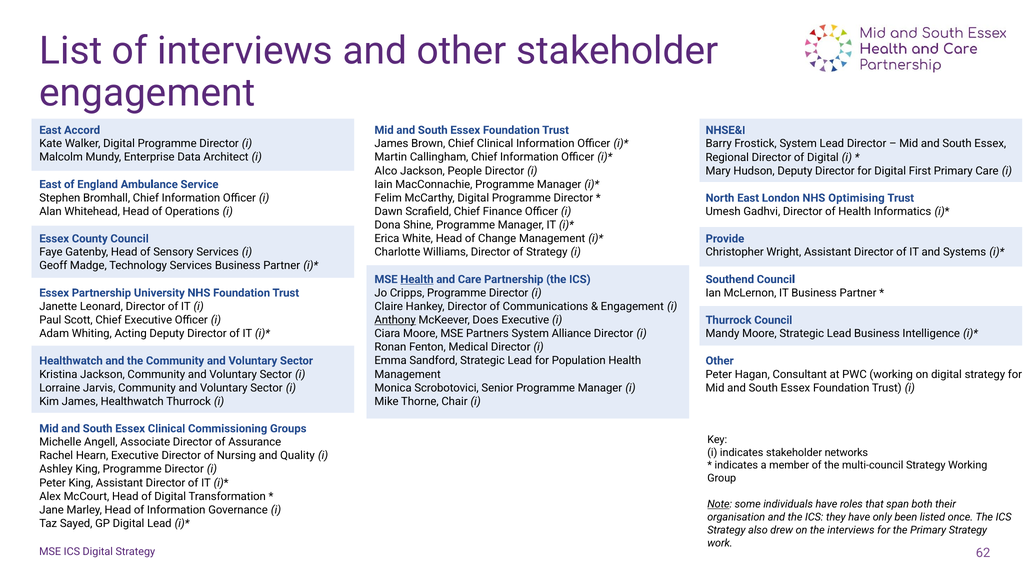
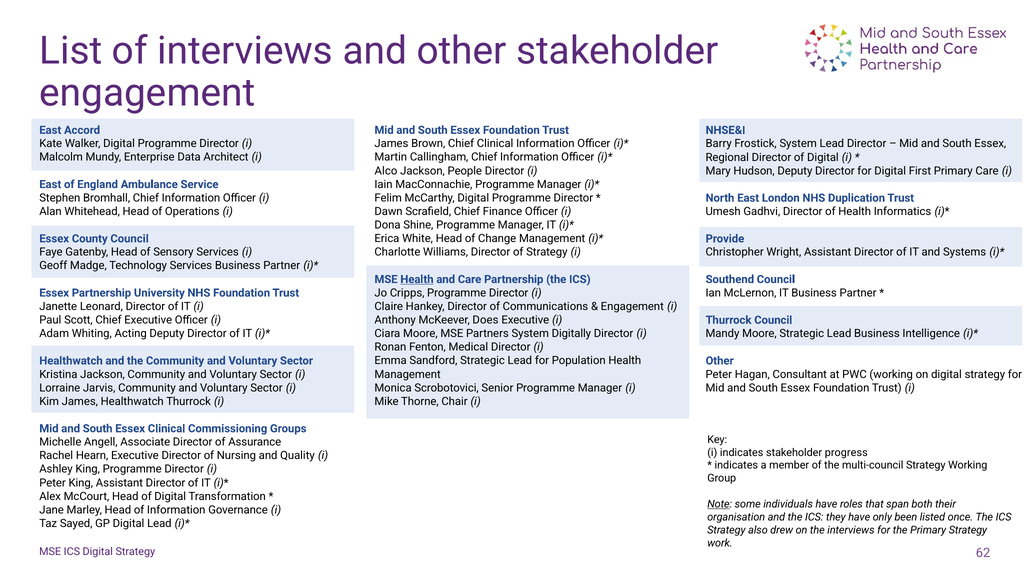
Optimising: Optimising -> Duplication (857, 198)
Anthony underline: present -> none (395, 320)
Alliance: Alliance -> Digitally (571, 334)
networks: networks -> progress (846, 453)
